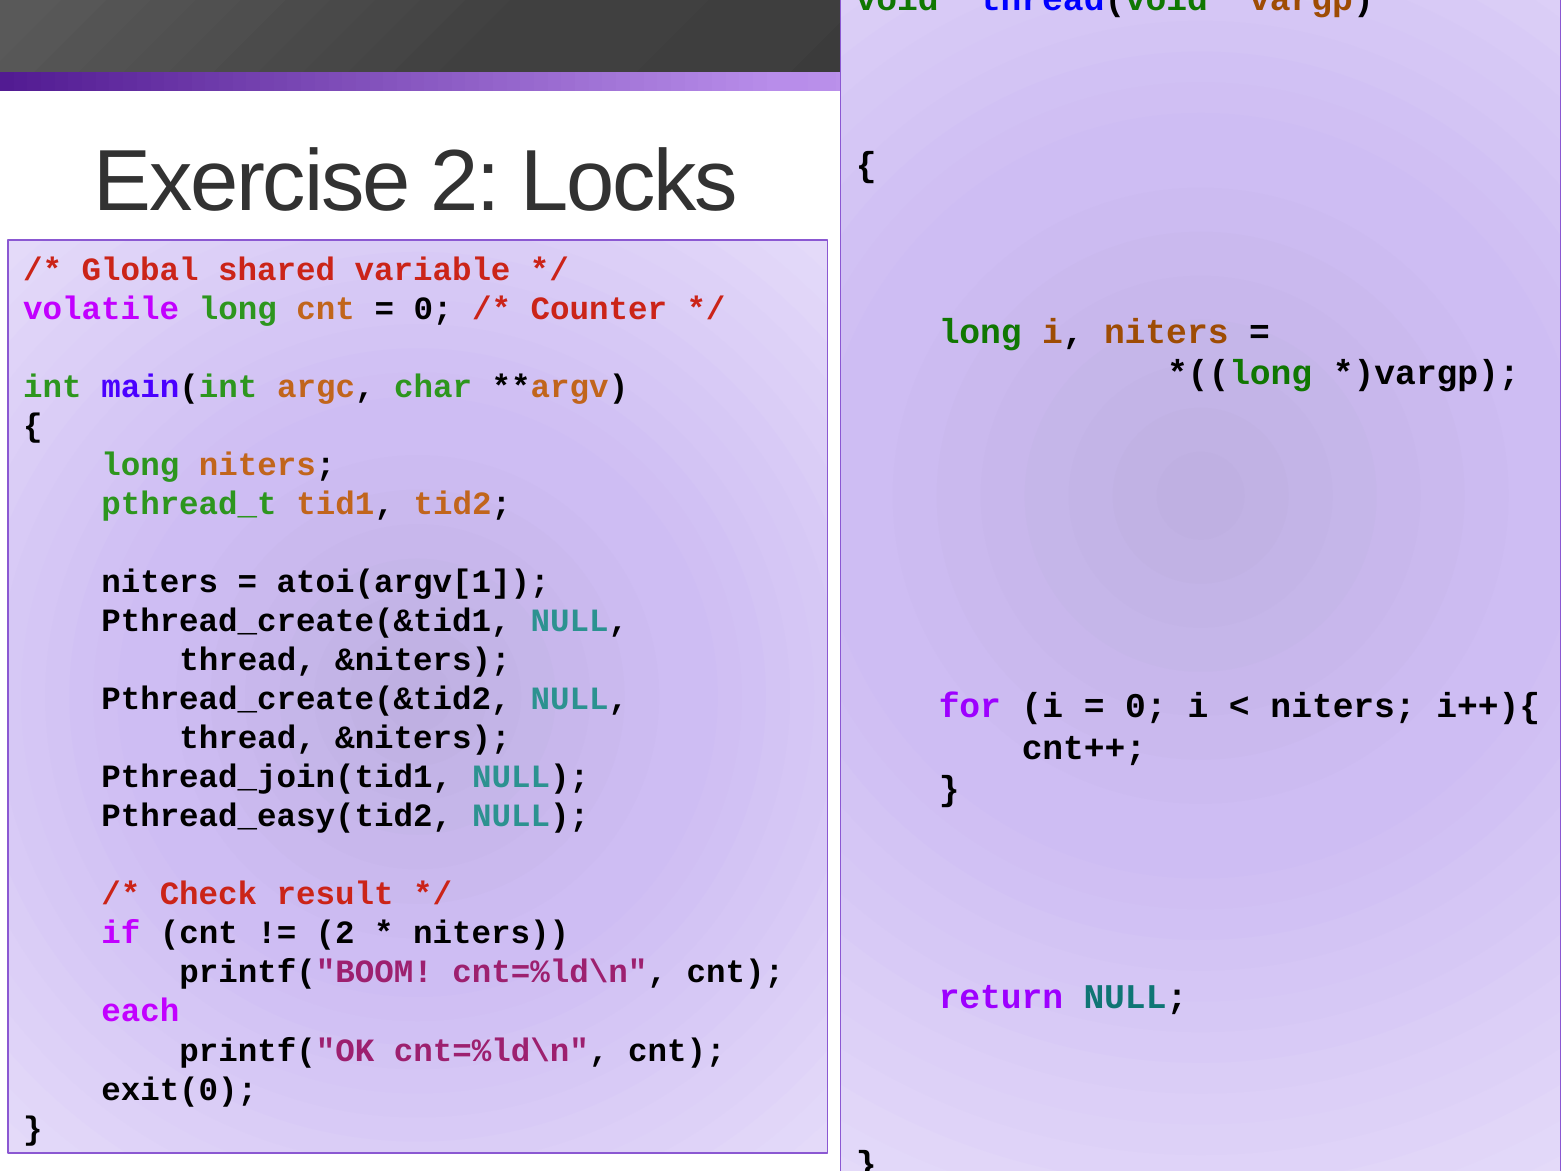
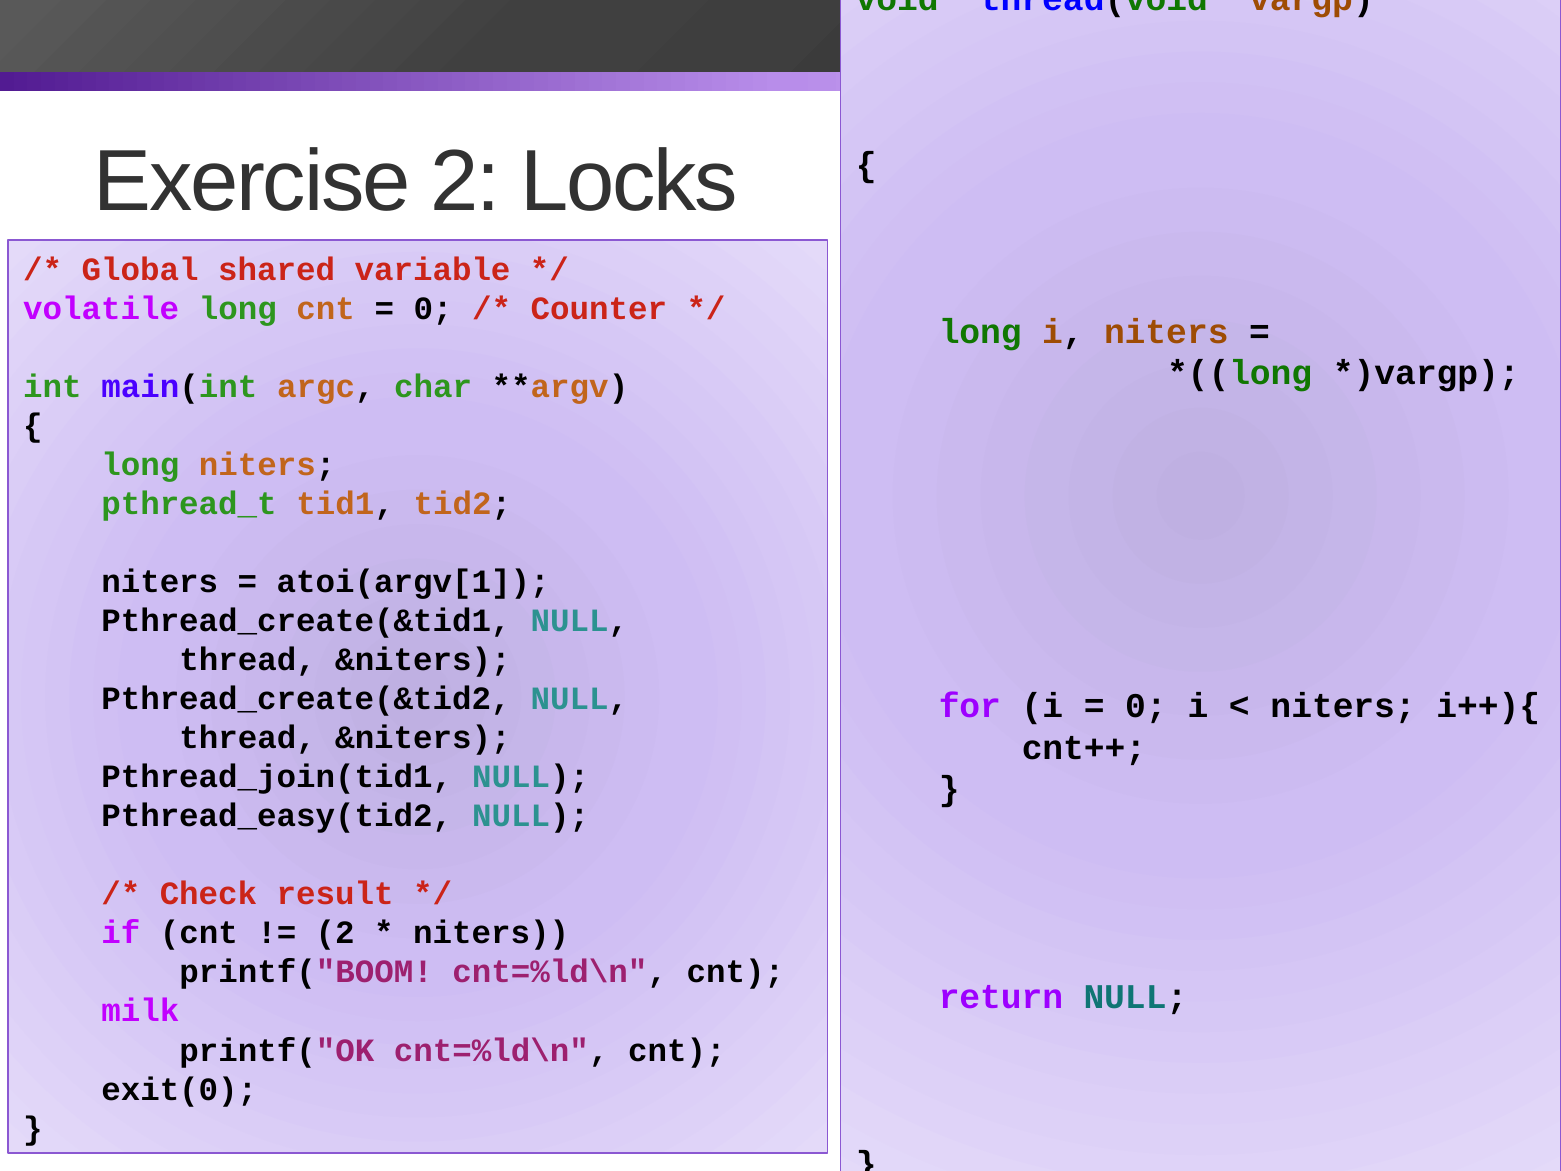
each: each -> milk (140, 1011)
